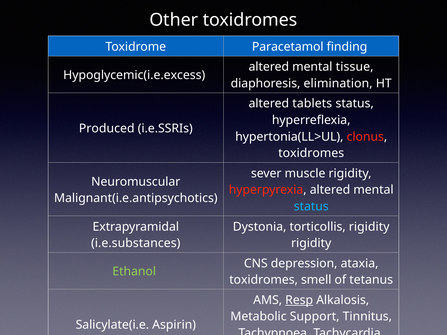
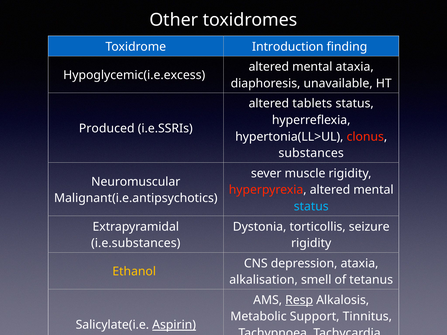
Paracetamol: Paracetamol -> Introduction (288, 47)
mental tissue: tissue -> ataxia (355, 67)
elimination: elimination -> unavailable (338, 83)
toxidromes: toxidromes -> substances (311, 153)
torticollis rigidity: rigidity -> seizure (369, 227)
Ethanol colour: light green -> yellow (134, 272)
toxidromes: toxidromes -> alkalisation (264, 280)
Aspirin underline: none -> present (174, 325)
